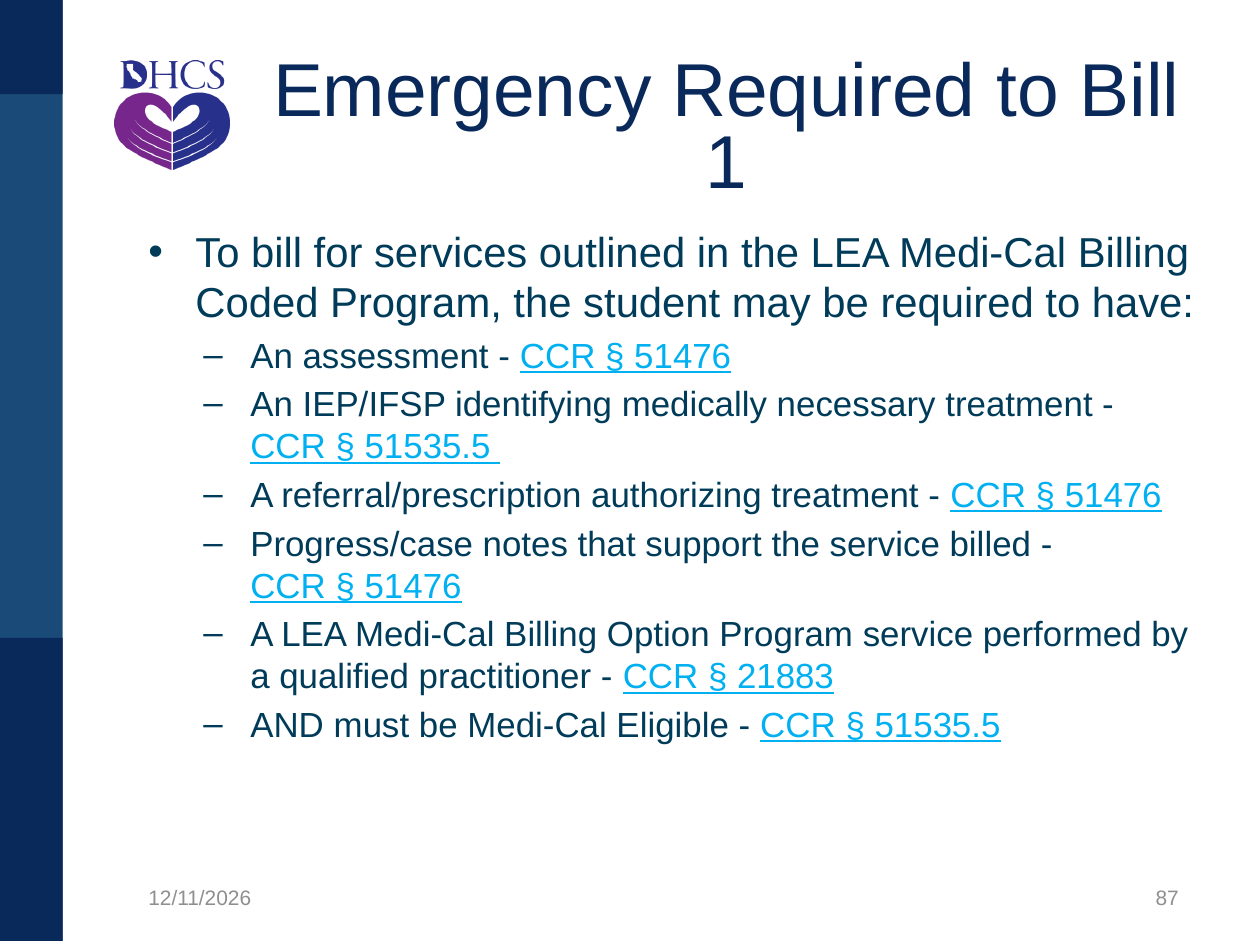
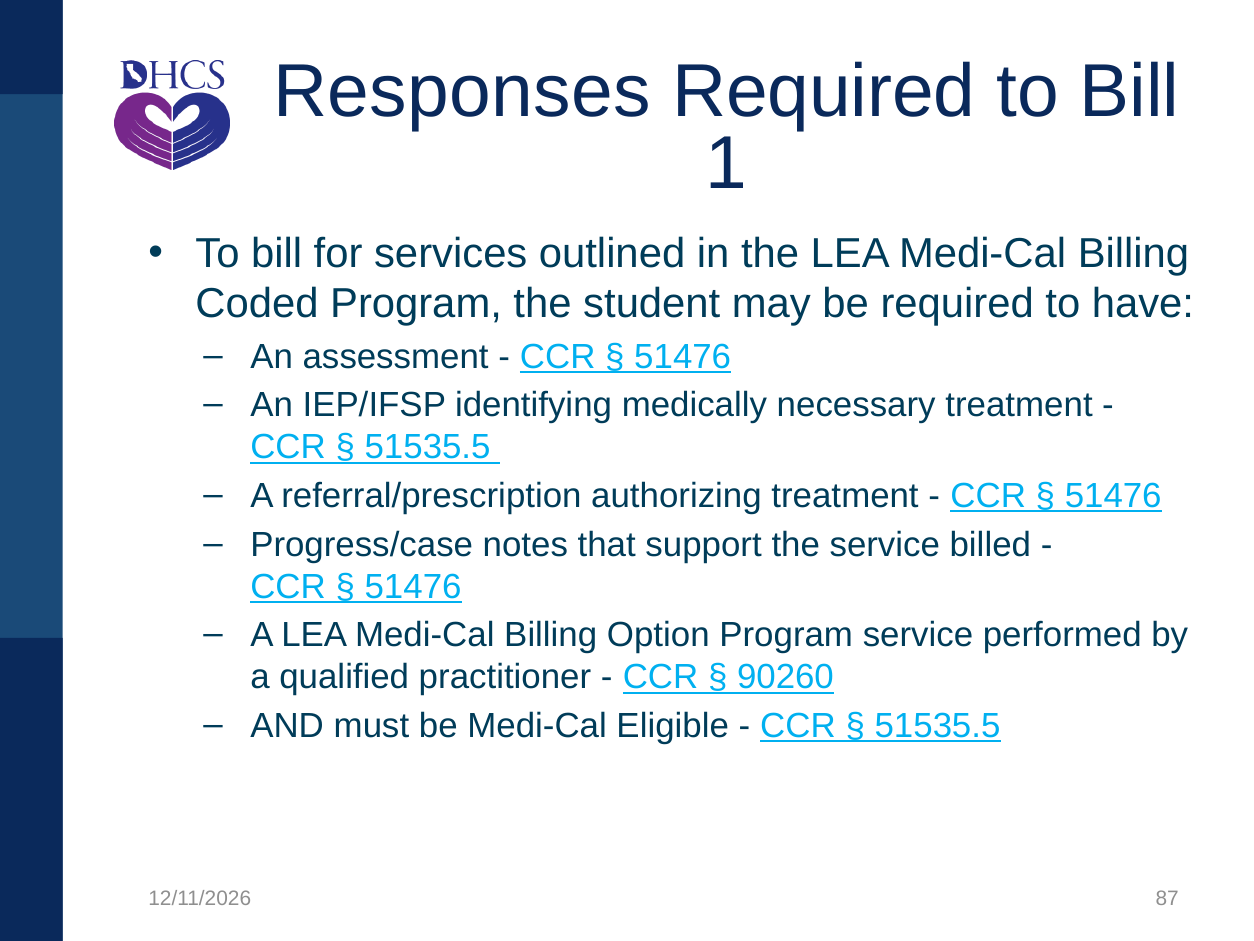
Emergency: Emergency -> Responses (462, 91)
21883: 21883 -> 90260 (785, 677)
